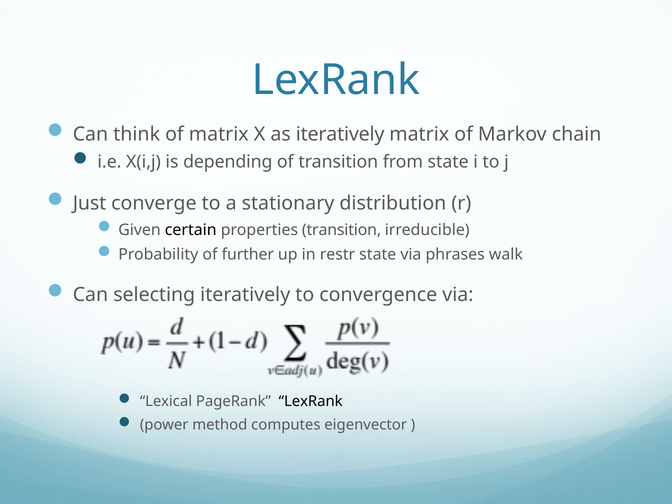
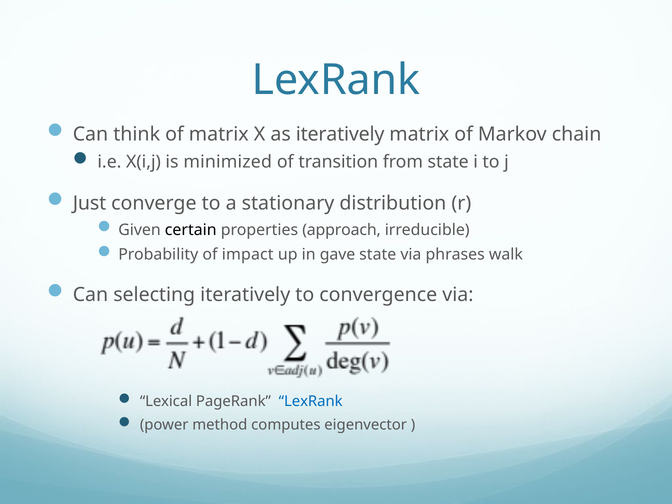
depending: depending -> minimized (228, 162)
properties transition: transition -> approach (342, 230)
further: further -> impact (248, 254)
restr: restr -> gave (338, 254)
LexRank colour: black -> blue (311, 401)
